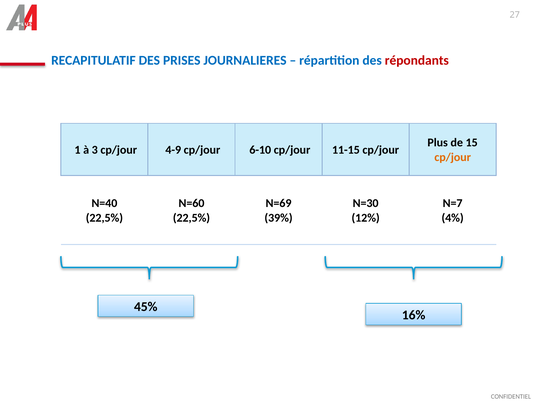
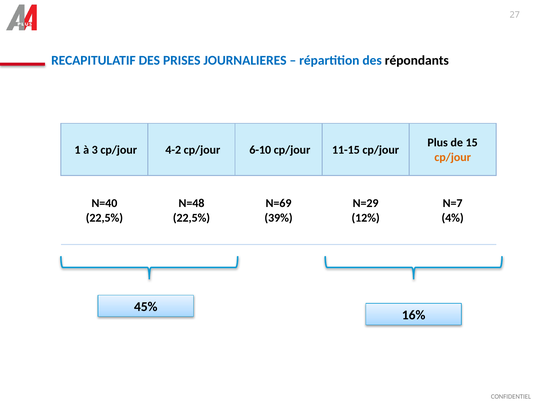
répondants colour: red -> black (417, 61)
4-9: 4-9 -> 4-2 (173, 150)
N=60: N=60 -> N=48 (192, 203)
N=30: N=30 -> N=29 (366, 203)
